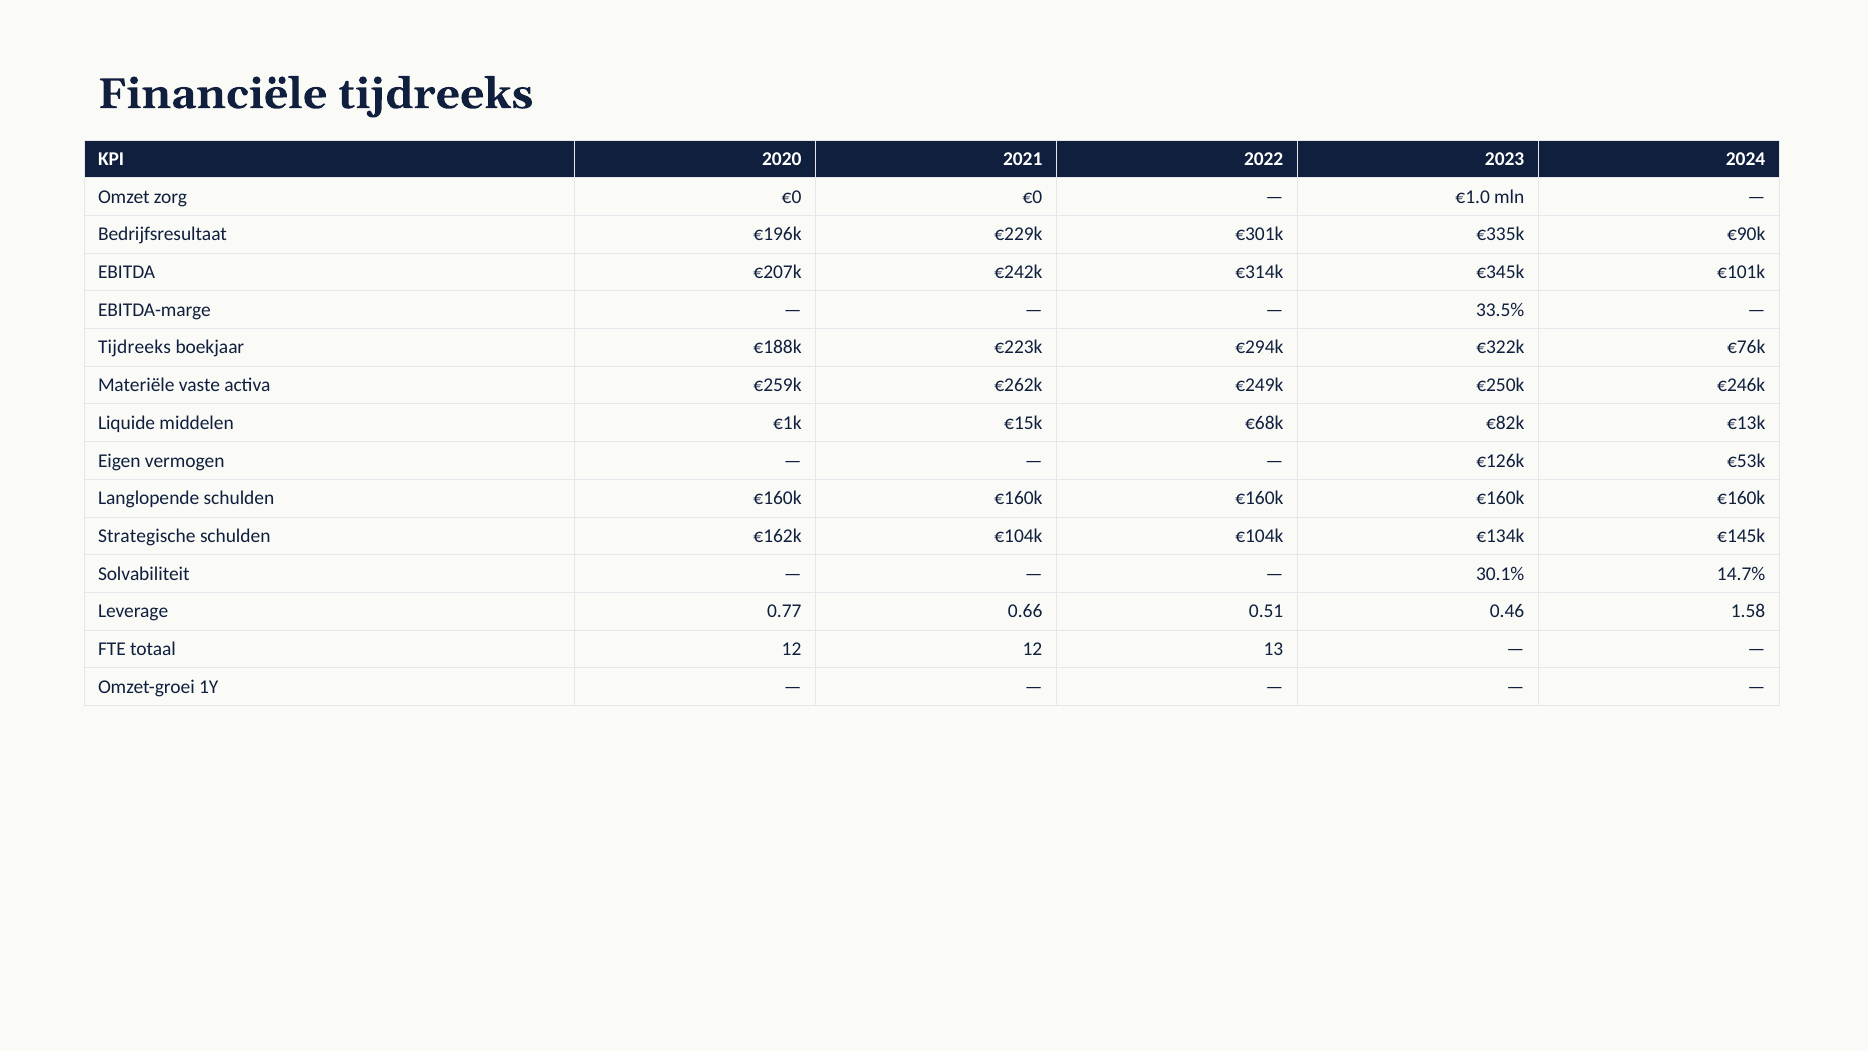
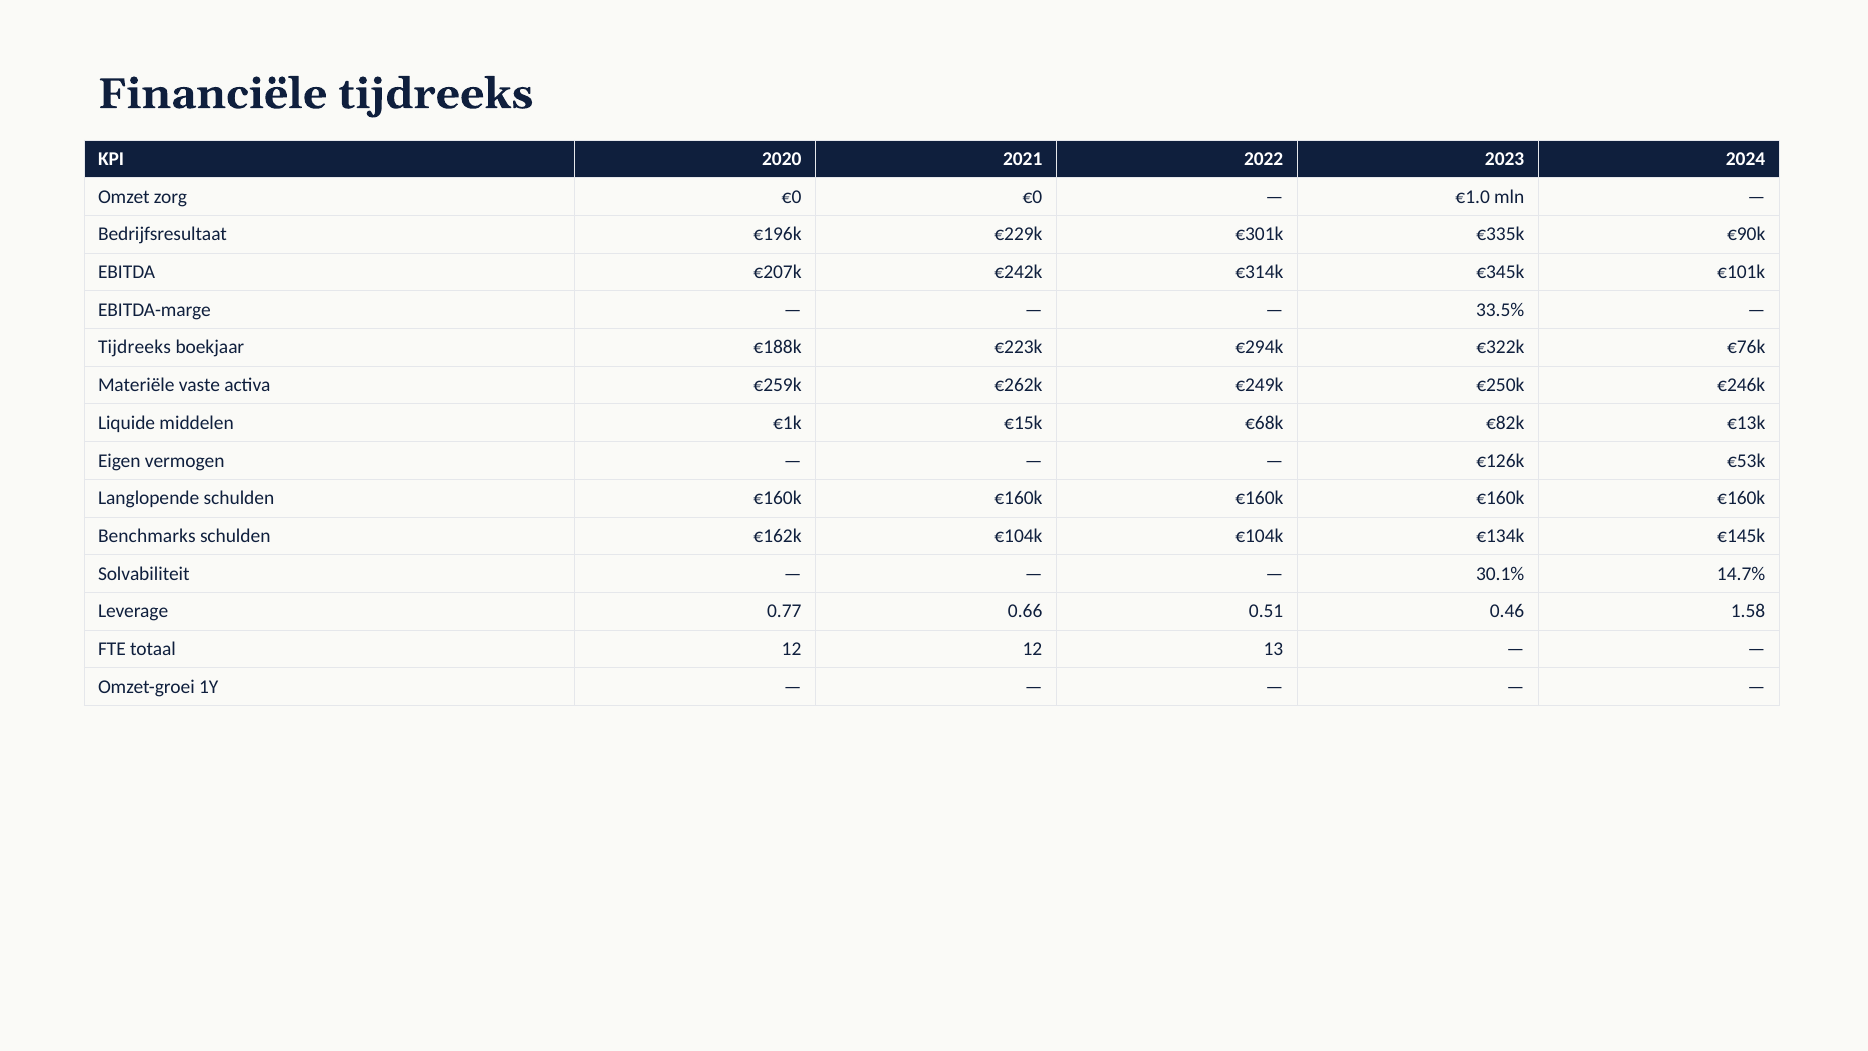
Strategische: Strategische -> Benchmarks (147, 536)
